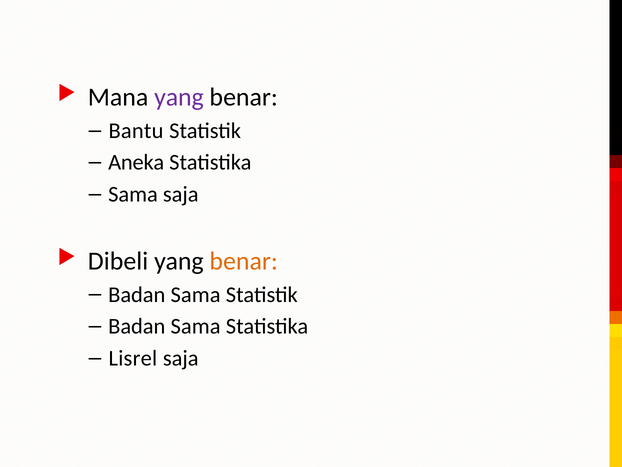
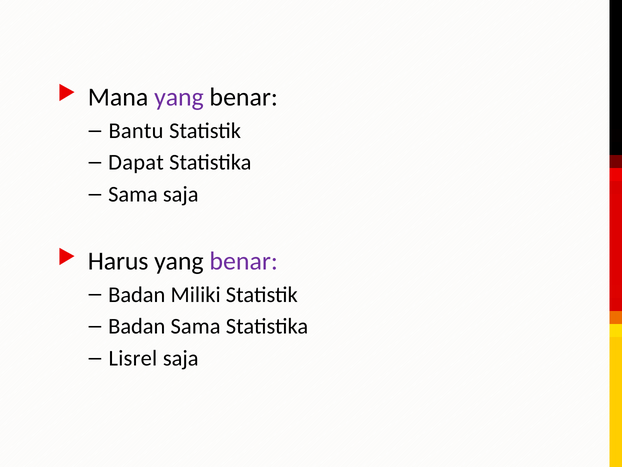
Aneka: Aneka -> Dapat (136, 162)
Dibeli: Dibeli -> Harus (118, 261)
benar colour: orange -> purple (244, 261)
Sama: Sama -> Miliki (196, 294)
